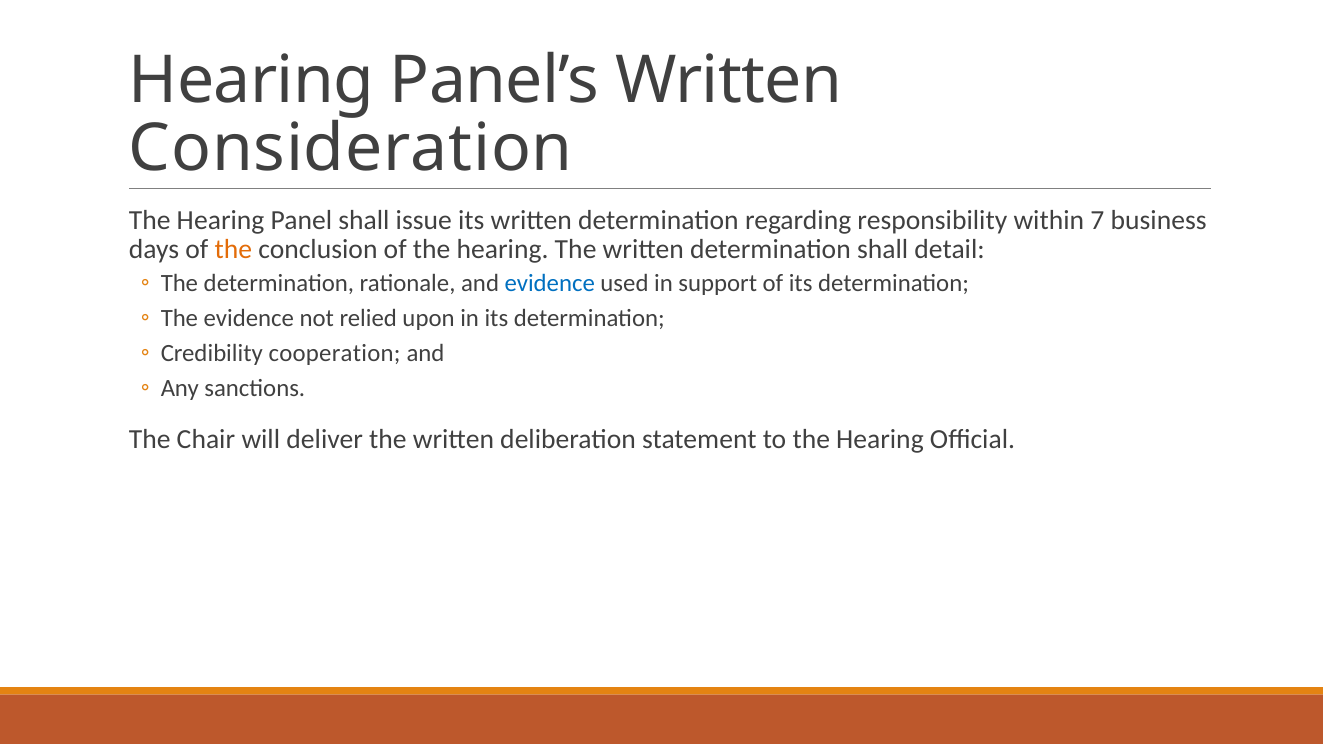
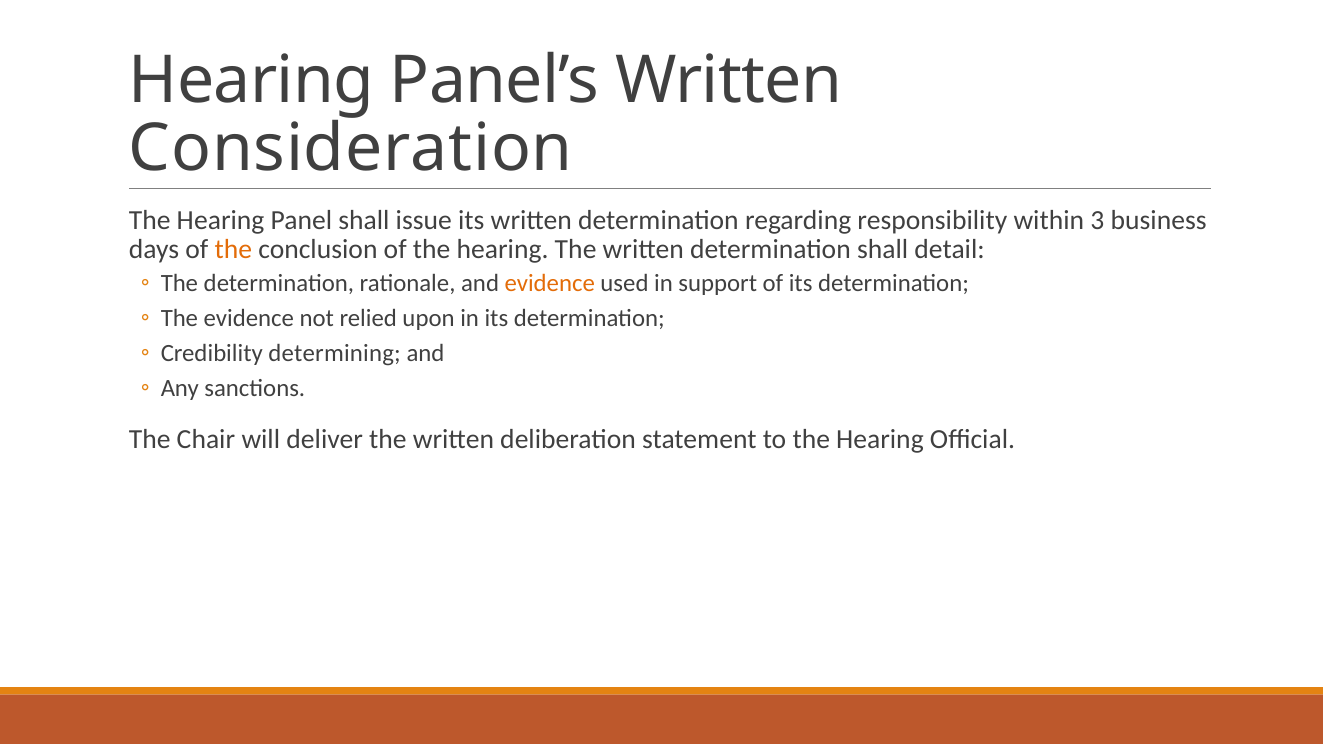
7: 7 -> 3 (1097, 220)
evidence colour: blue -> orange (550, 284)
cooperation: cooperation -> determining (335, 354)
